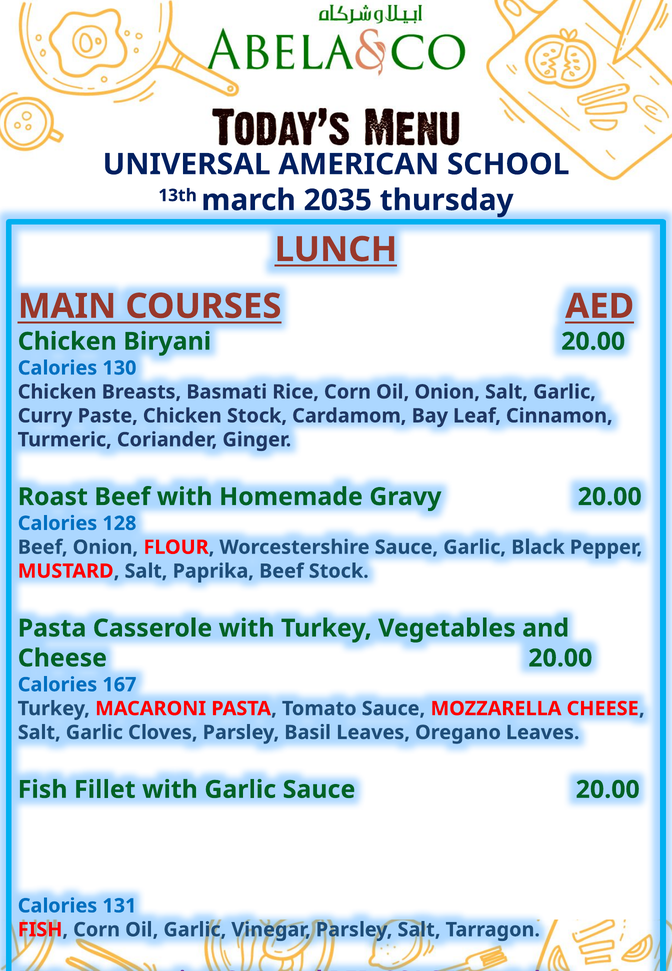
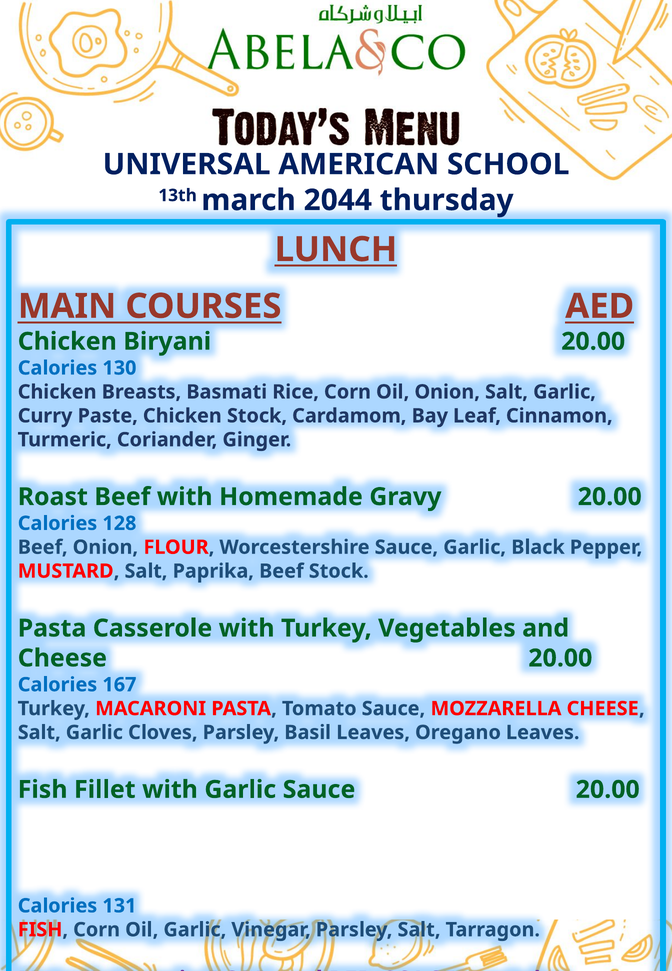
2035: 2035 -> 2044 (338, 200)
